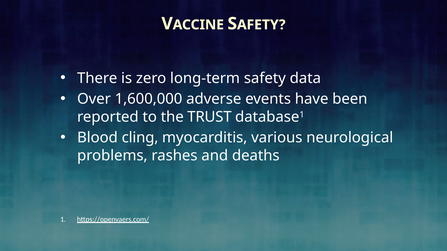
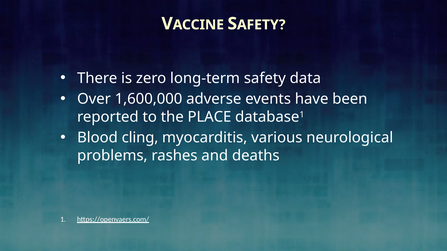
TRUST: TRUST -> PLACE (209, 117)
